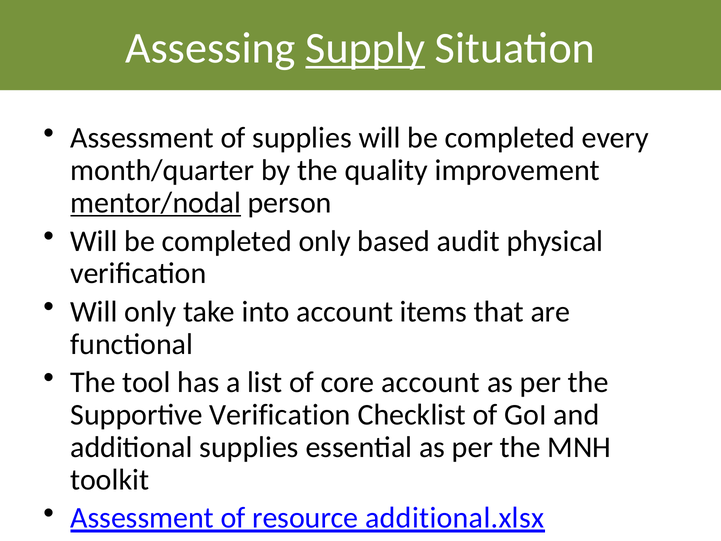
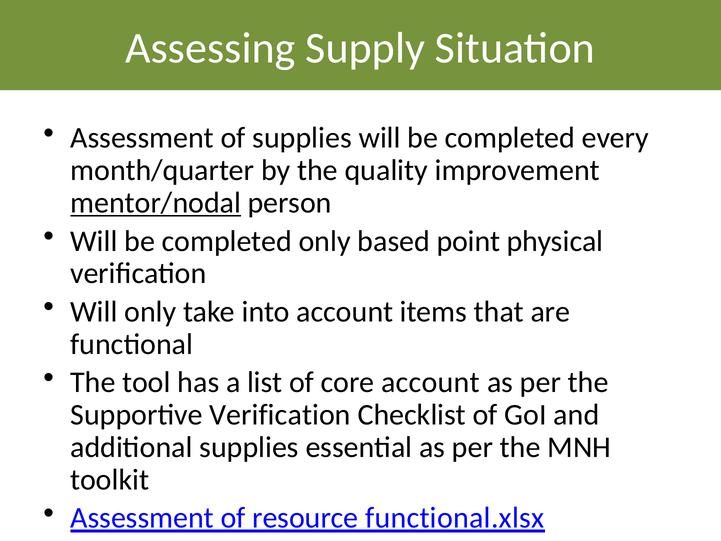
Supply underline: present -> none (365, 48)
audit: audit -> point (468, 241)
additional.xlsx: additional.xlsx -> functional.xlsx (455, 518)
